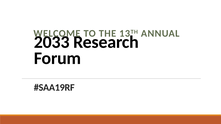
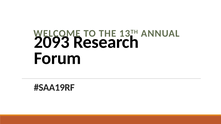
2033: 2033 -> 2093 (52, 42)
